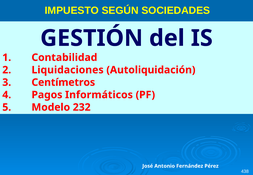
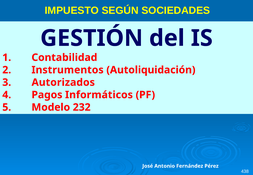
Liquidaciones: Liquidaciones -> Instrumentos (68, 70)
Centímetros: Centímetros -> Autorizados (63, 82)
